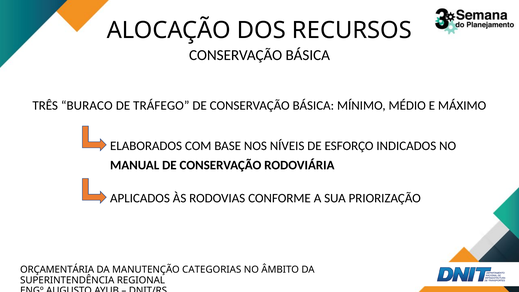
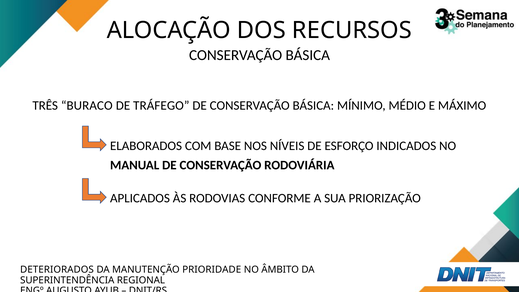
ORÇAMENTÁRIA: ORÇAMENTÁRIA -> DETERIORADOS (57, 270)
CATEGORIAS: CATEGORIAS -> PRIORIDADE (212, 270)
